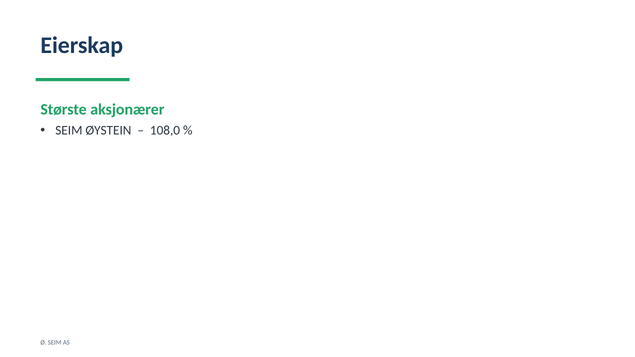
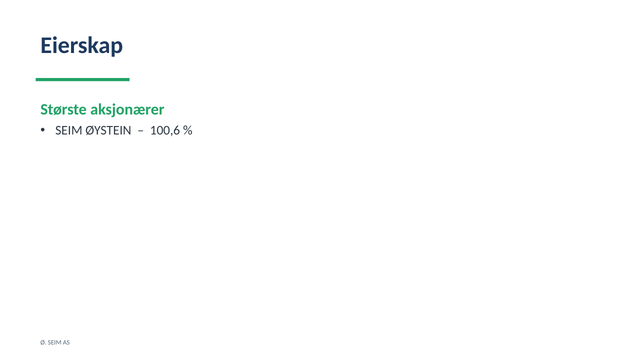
108,0: 108,0 -> 100,6 (165, 131)
